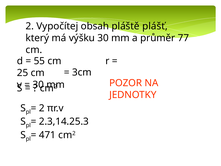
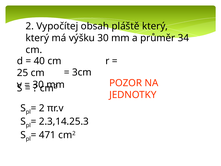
pláště plášť: plášť -> který (155, 26)
77: 77 -> 34 (183, 38)
55: 55 -> 40 (39, 61)
